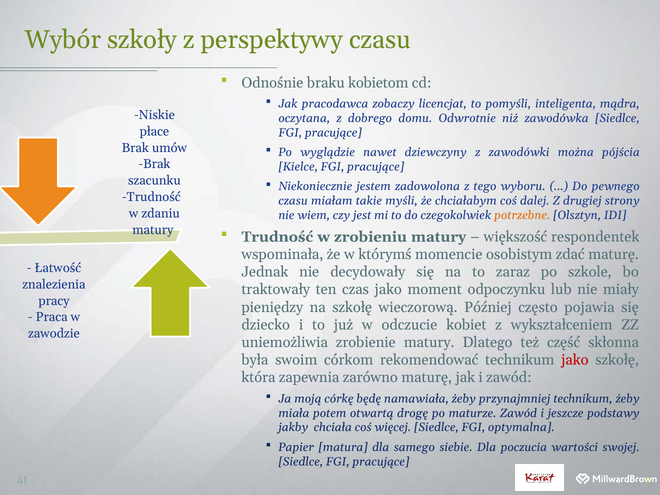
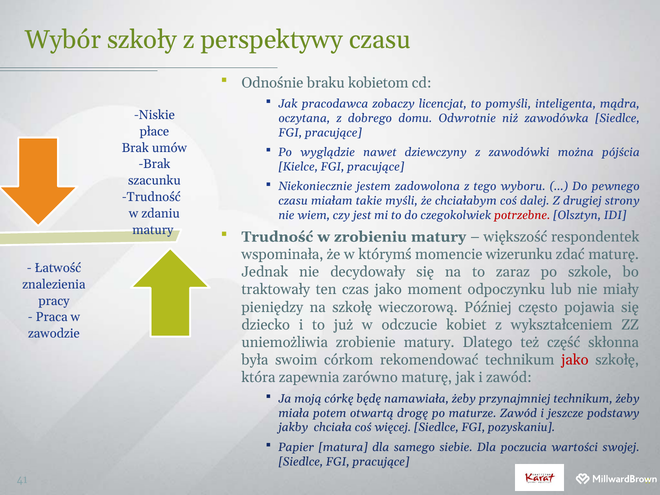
potrzebne colour: orange -> red (522, 215)
osobistym: osobistym -> wizerunku (519, 254)
optymalna: optymalna -> pozyskaniu (521, 427)
